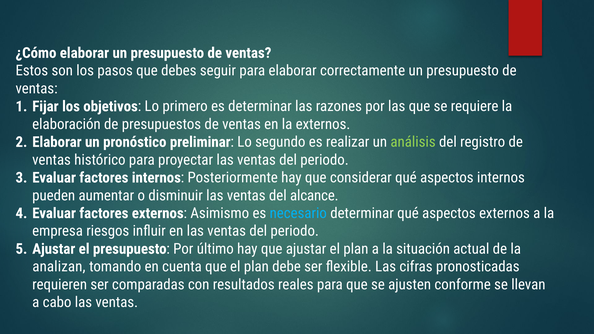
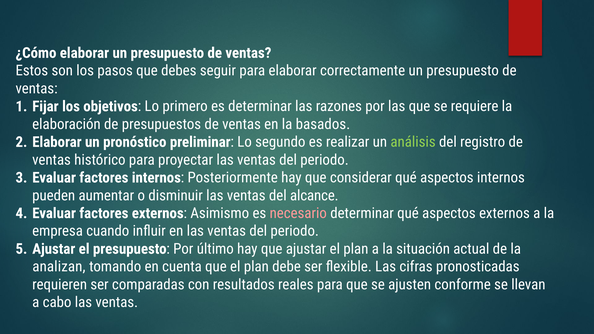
la externos: externos -> basados (323, 124)
necesario colour: light blue -> pink (298, 213)
riesgos: riesgos -> cuando (108, 231)
